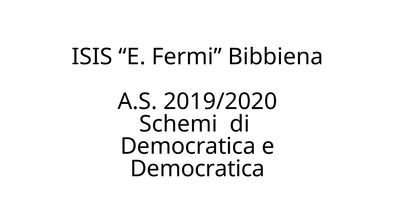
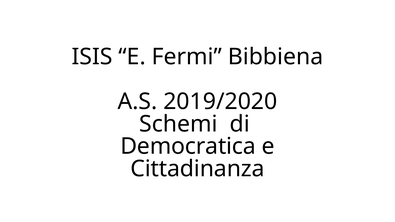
Democratica: Democratica -> Cittadinanza (197, 169)
